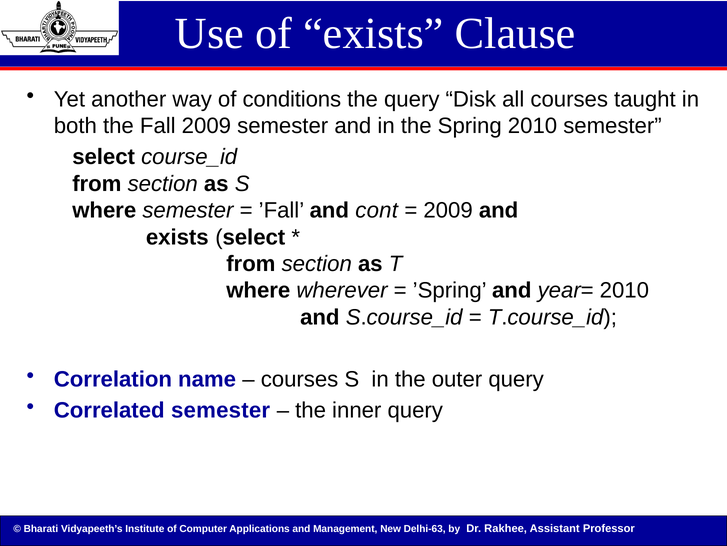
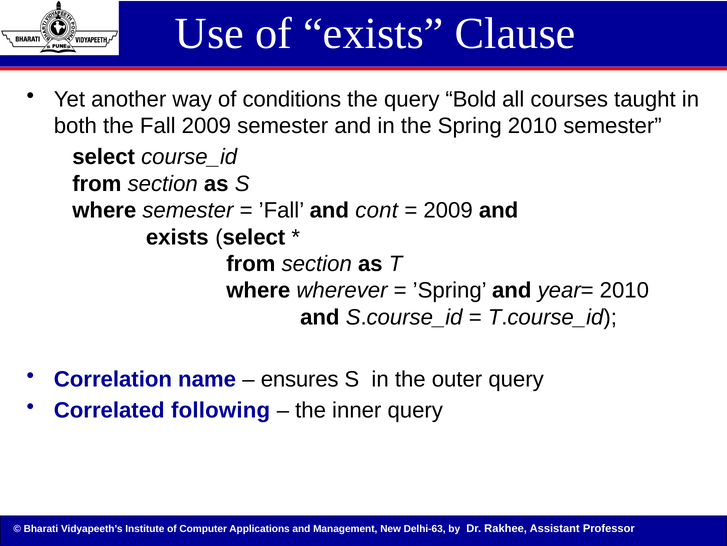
Disk: Disk -> Bold (471, 99)
courses: courses -> ensures (300, 379)
Correlated semester: semester -> following (221, 410)
